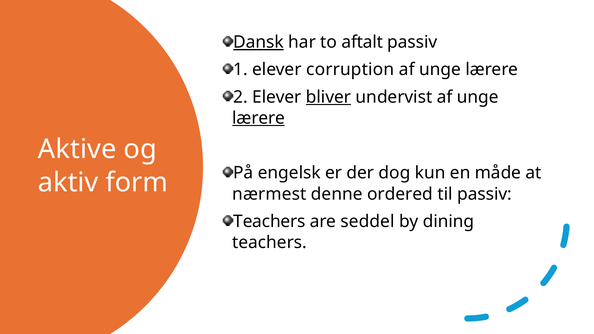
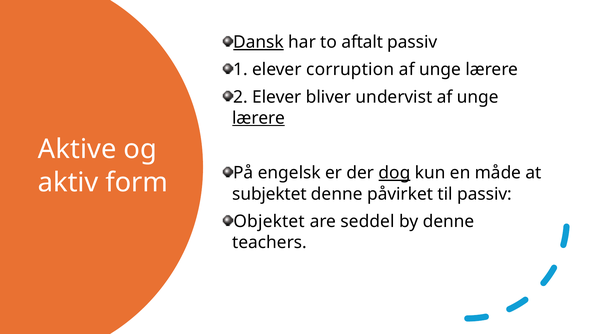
bliver underline: present -> none (329, 97)
dog underline: none -> present (394, 173)
nærmest: nærmest -> subjektet (269, 194)
ordered: ordered -> påvirket (400, 194)
Teachers: Teachers -> Objektet (269, 222)
by dining: dining -> denne (448, 222)
